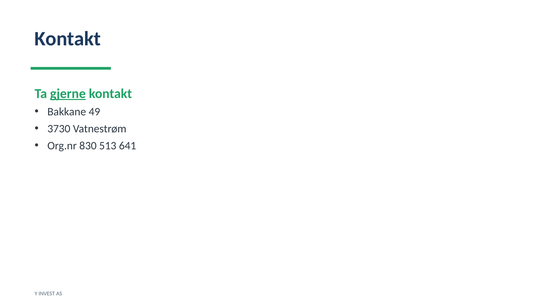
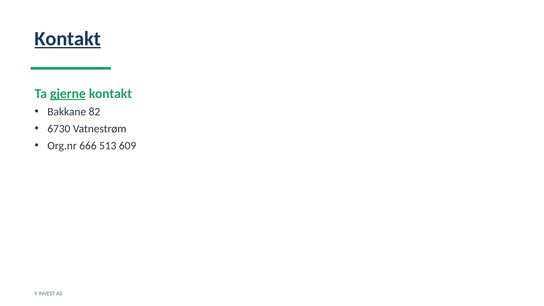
Kontakt underline: none -> present (68, 39)
49: 49 -> 82 (94, 112)
3730: 3730 -> 6730 (59, 129)
830: 830 -> 666 (88, 146)
641: 641 -> 609 (128, 146)
